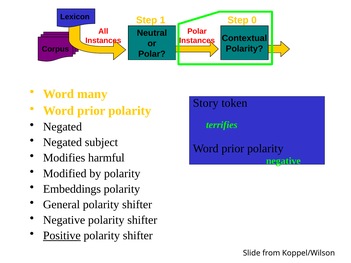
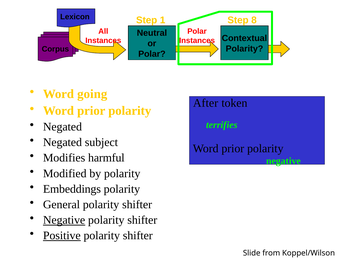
0: 0 -> 8 (254, 20)
many: many -> going (92, 94)
Story: Story -> After (206, 103)
Negative underline: none -> present (64, 220)
